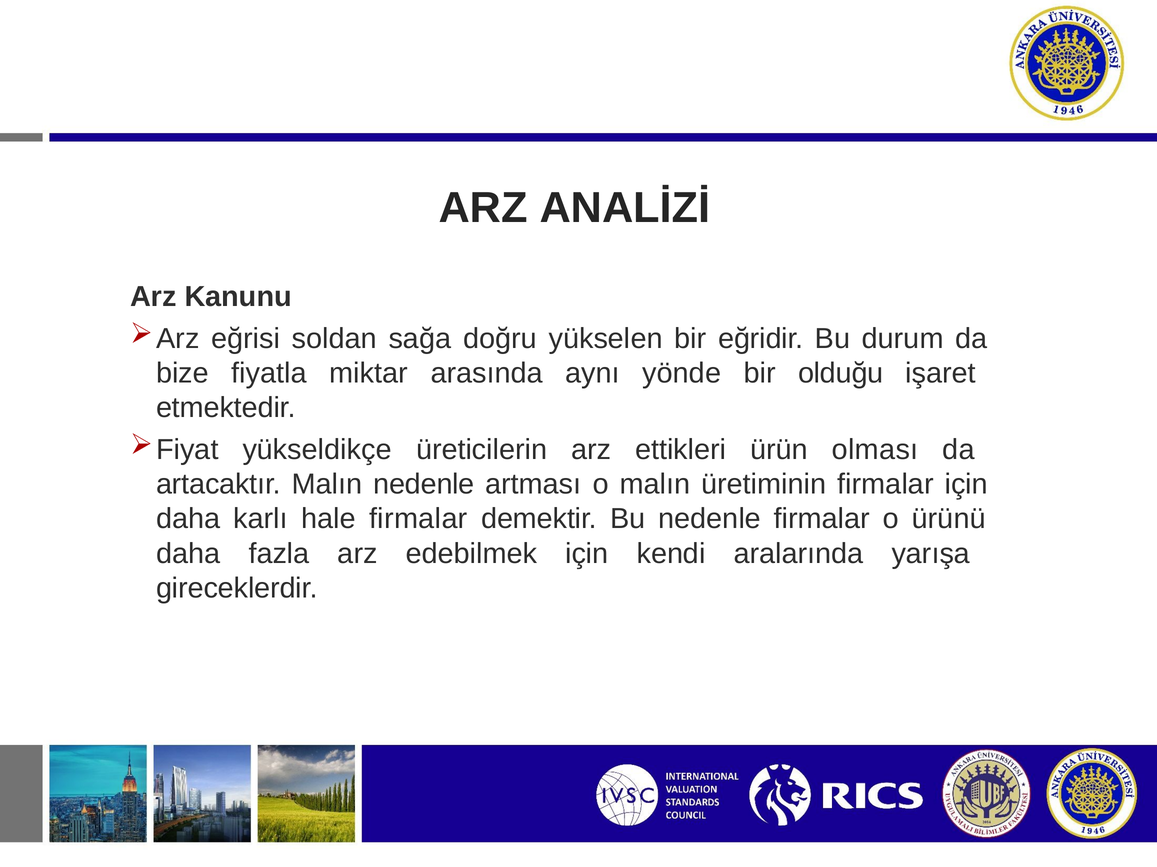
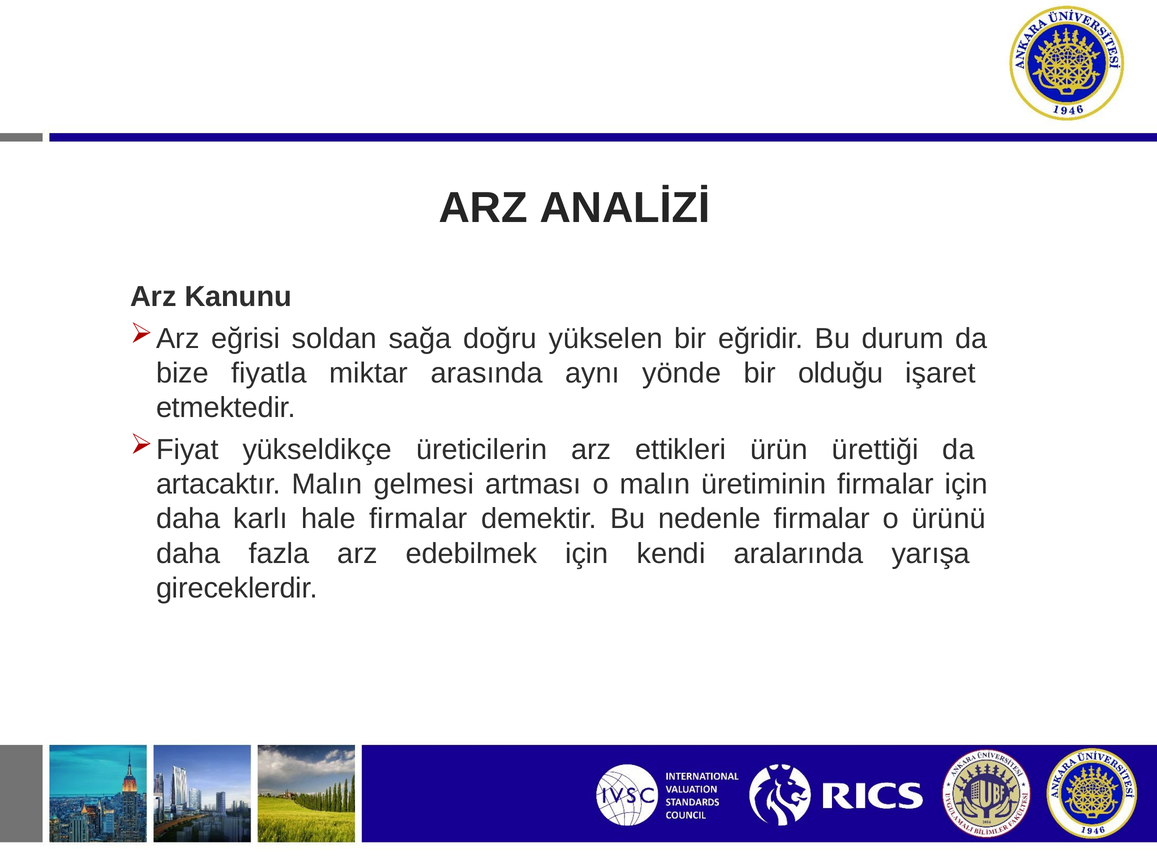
olması: olması -> ürettiği (875, 450)
Malın nedenle: nedenle -> gelmesi (424, 485)
